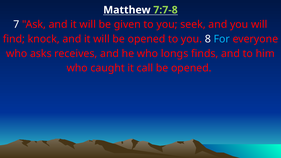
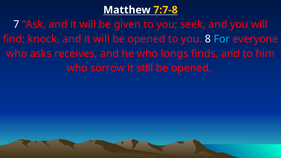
7:7-8 colour: light green -> yellow (165, 10)
caught: caught -> sorrow (108, 68)
call: call -> still (145, 68)
